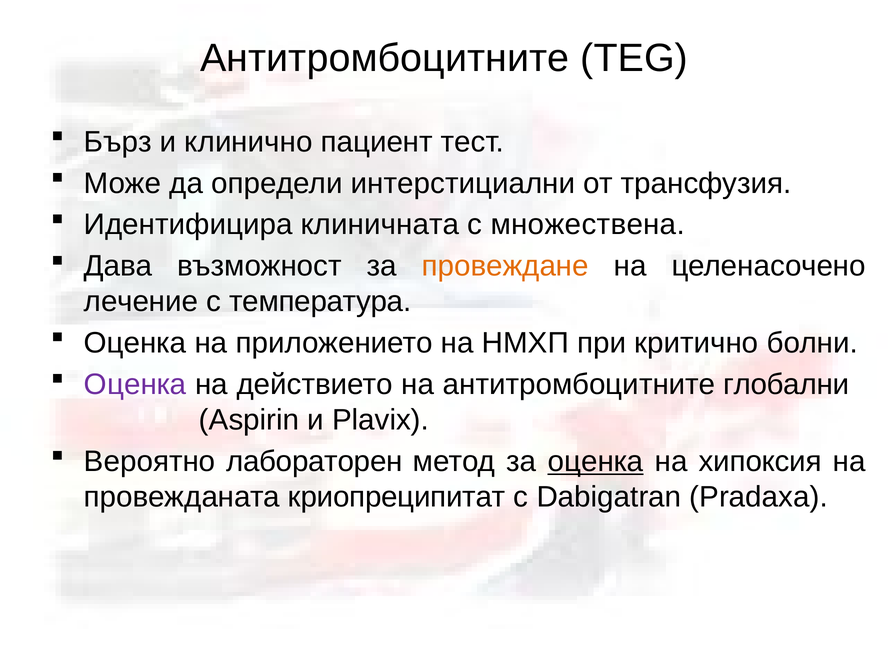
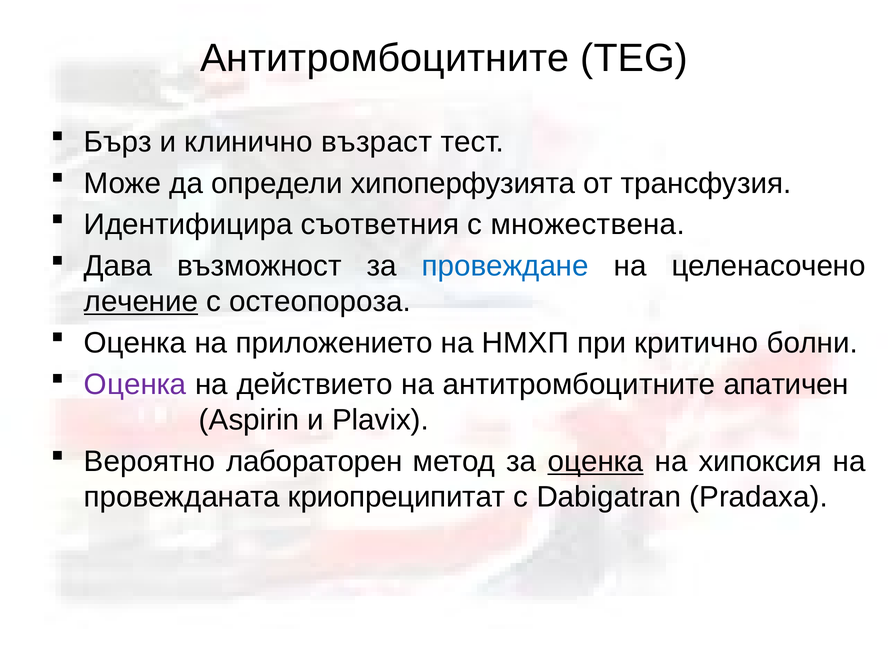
пациент: пациент -> възраст (377, 142)
интерстициални: интерстициални -> хипоперфузията (463, 183)
клиничната: клиничната -> съответния (380, 225)
провеждане colour: orange -> blue (505, 266)
лечение underline: none -> present (141, 302)
температура: температура -> остеопороза (320, 302)
глобални: глобални -> апатичен (786, 384)
